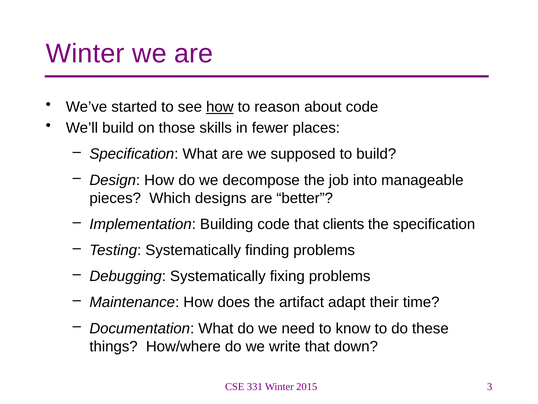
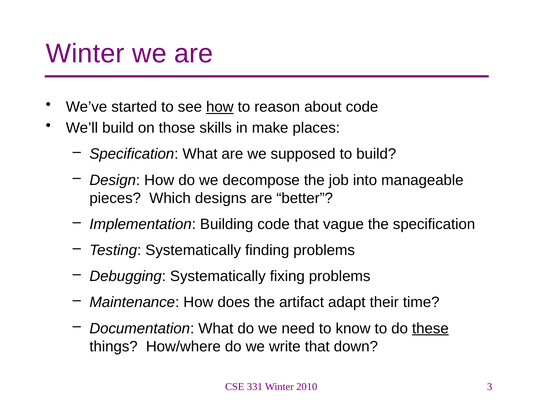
fewer: fewer -> make (270, 128)
clients: clients -> vague (343, 224)
these underline: none -> present (430, 328)
2015: 2015 -> 2010 (307, 386)
